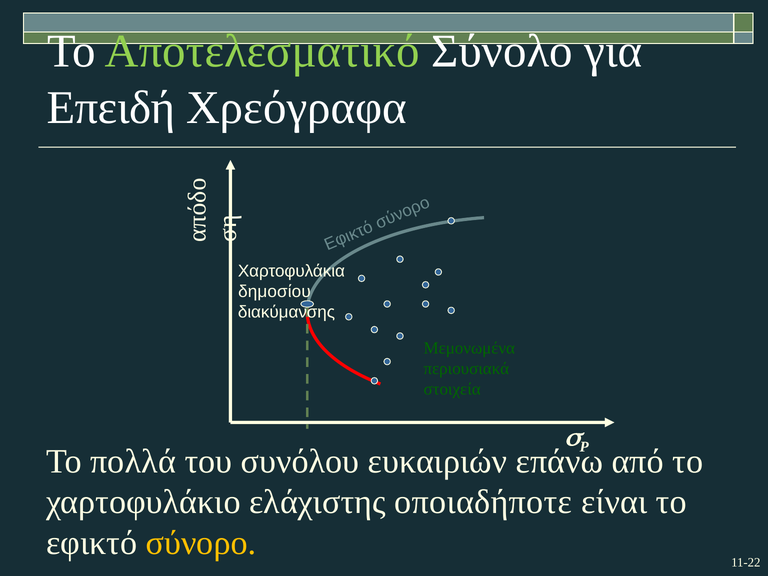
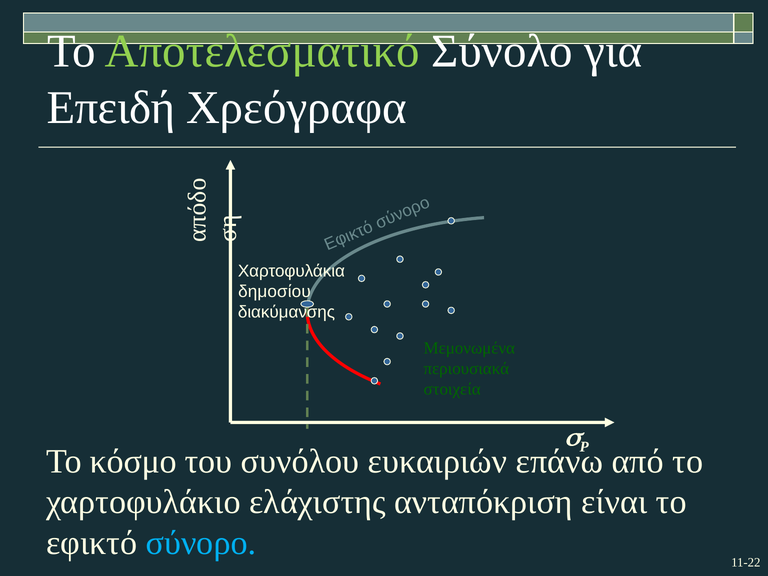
πολλά: πολλά -> κόσμο (133, 461)
οποιαδήποτε: οποιαδήποτε -> ανταπόκριση (483, 502)
σύνορο colour: yellow -> light blue (201, 543)
